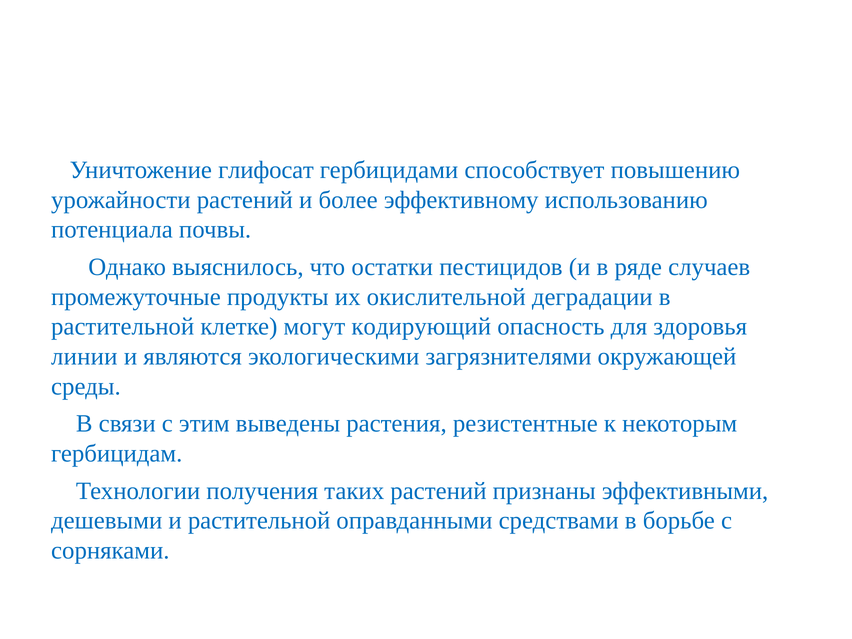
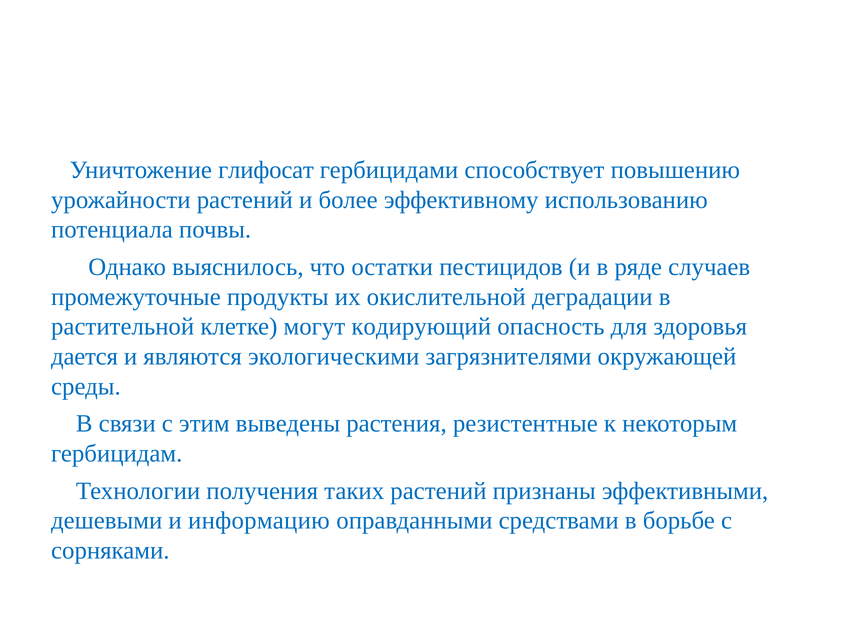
линии: линии -> дается (85, 357)
и растительной: растительной -> информацию (259, 521)
